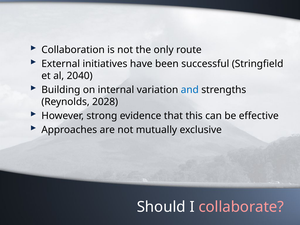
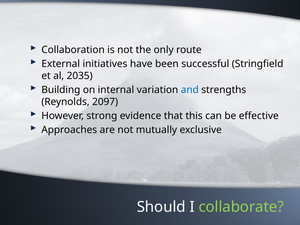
2040: 2040 -> 2035 (80, 76)
2028: 2028 -> 2097 (105, 102)
collaborate colour: pink -> light green (241, 207)
